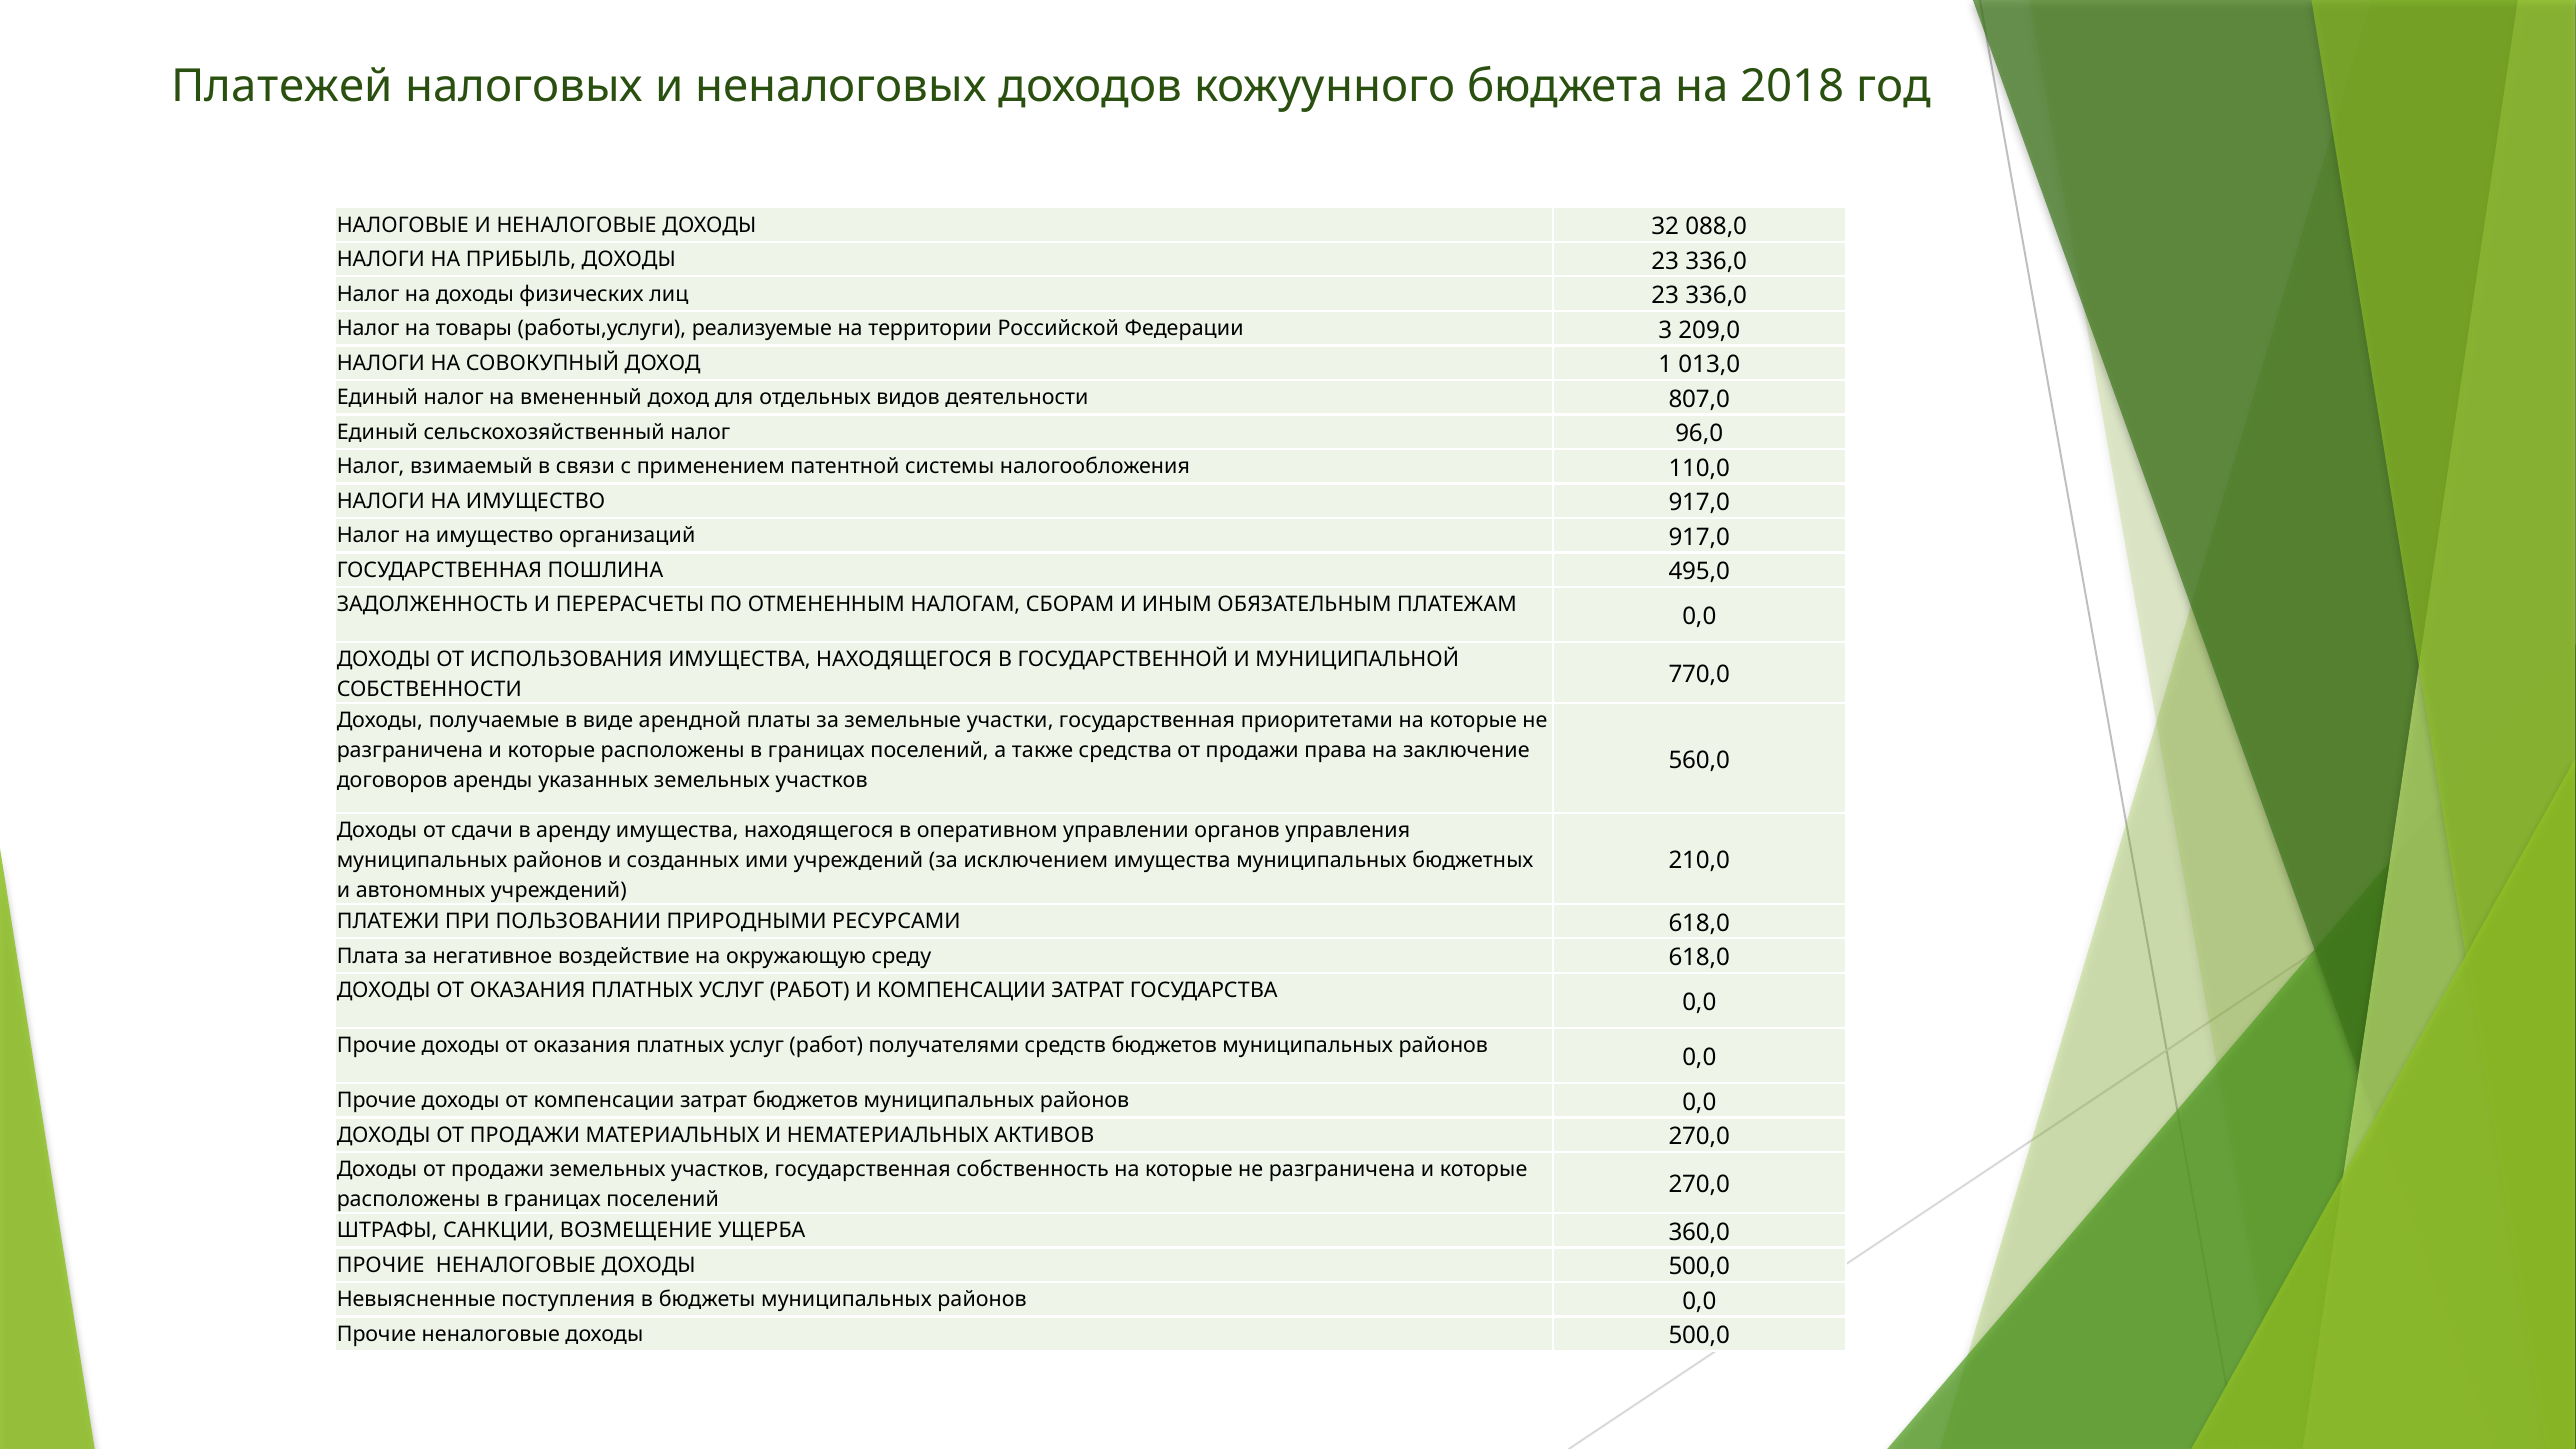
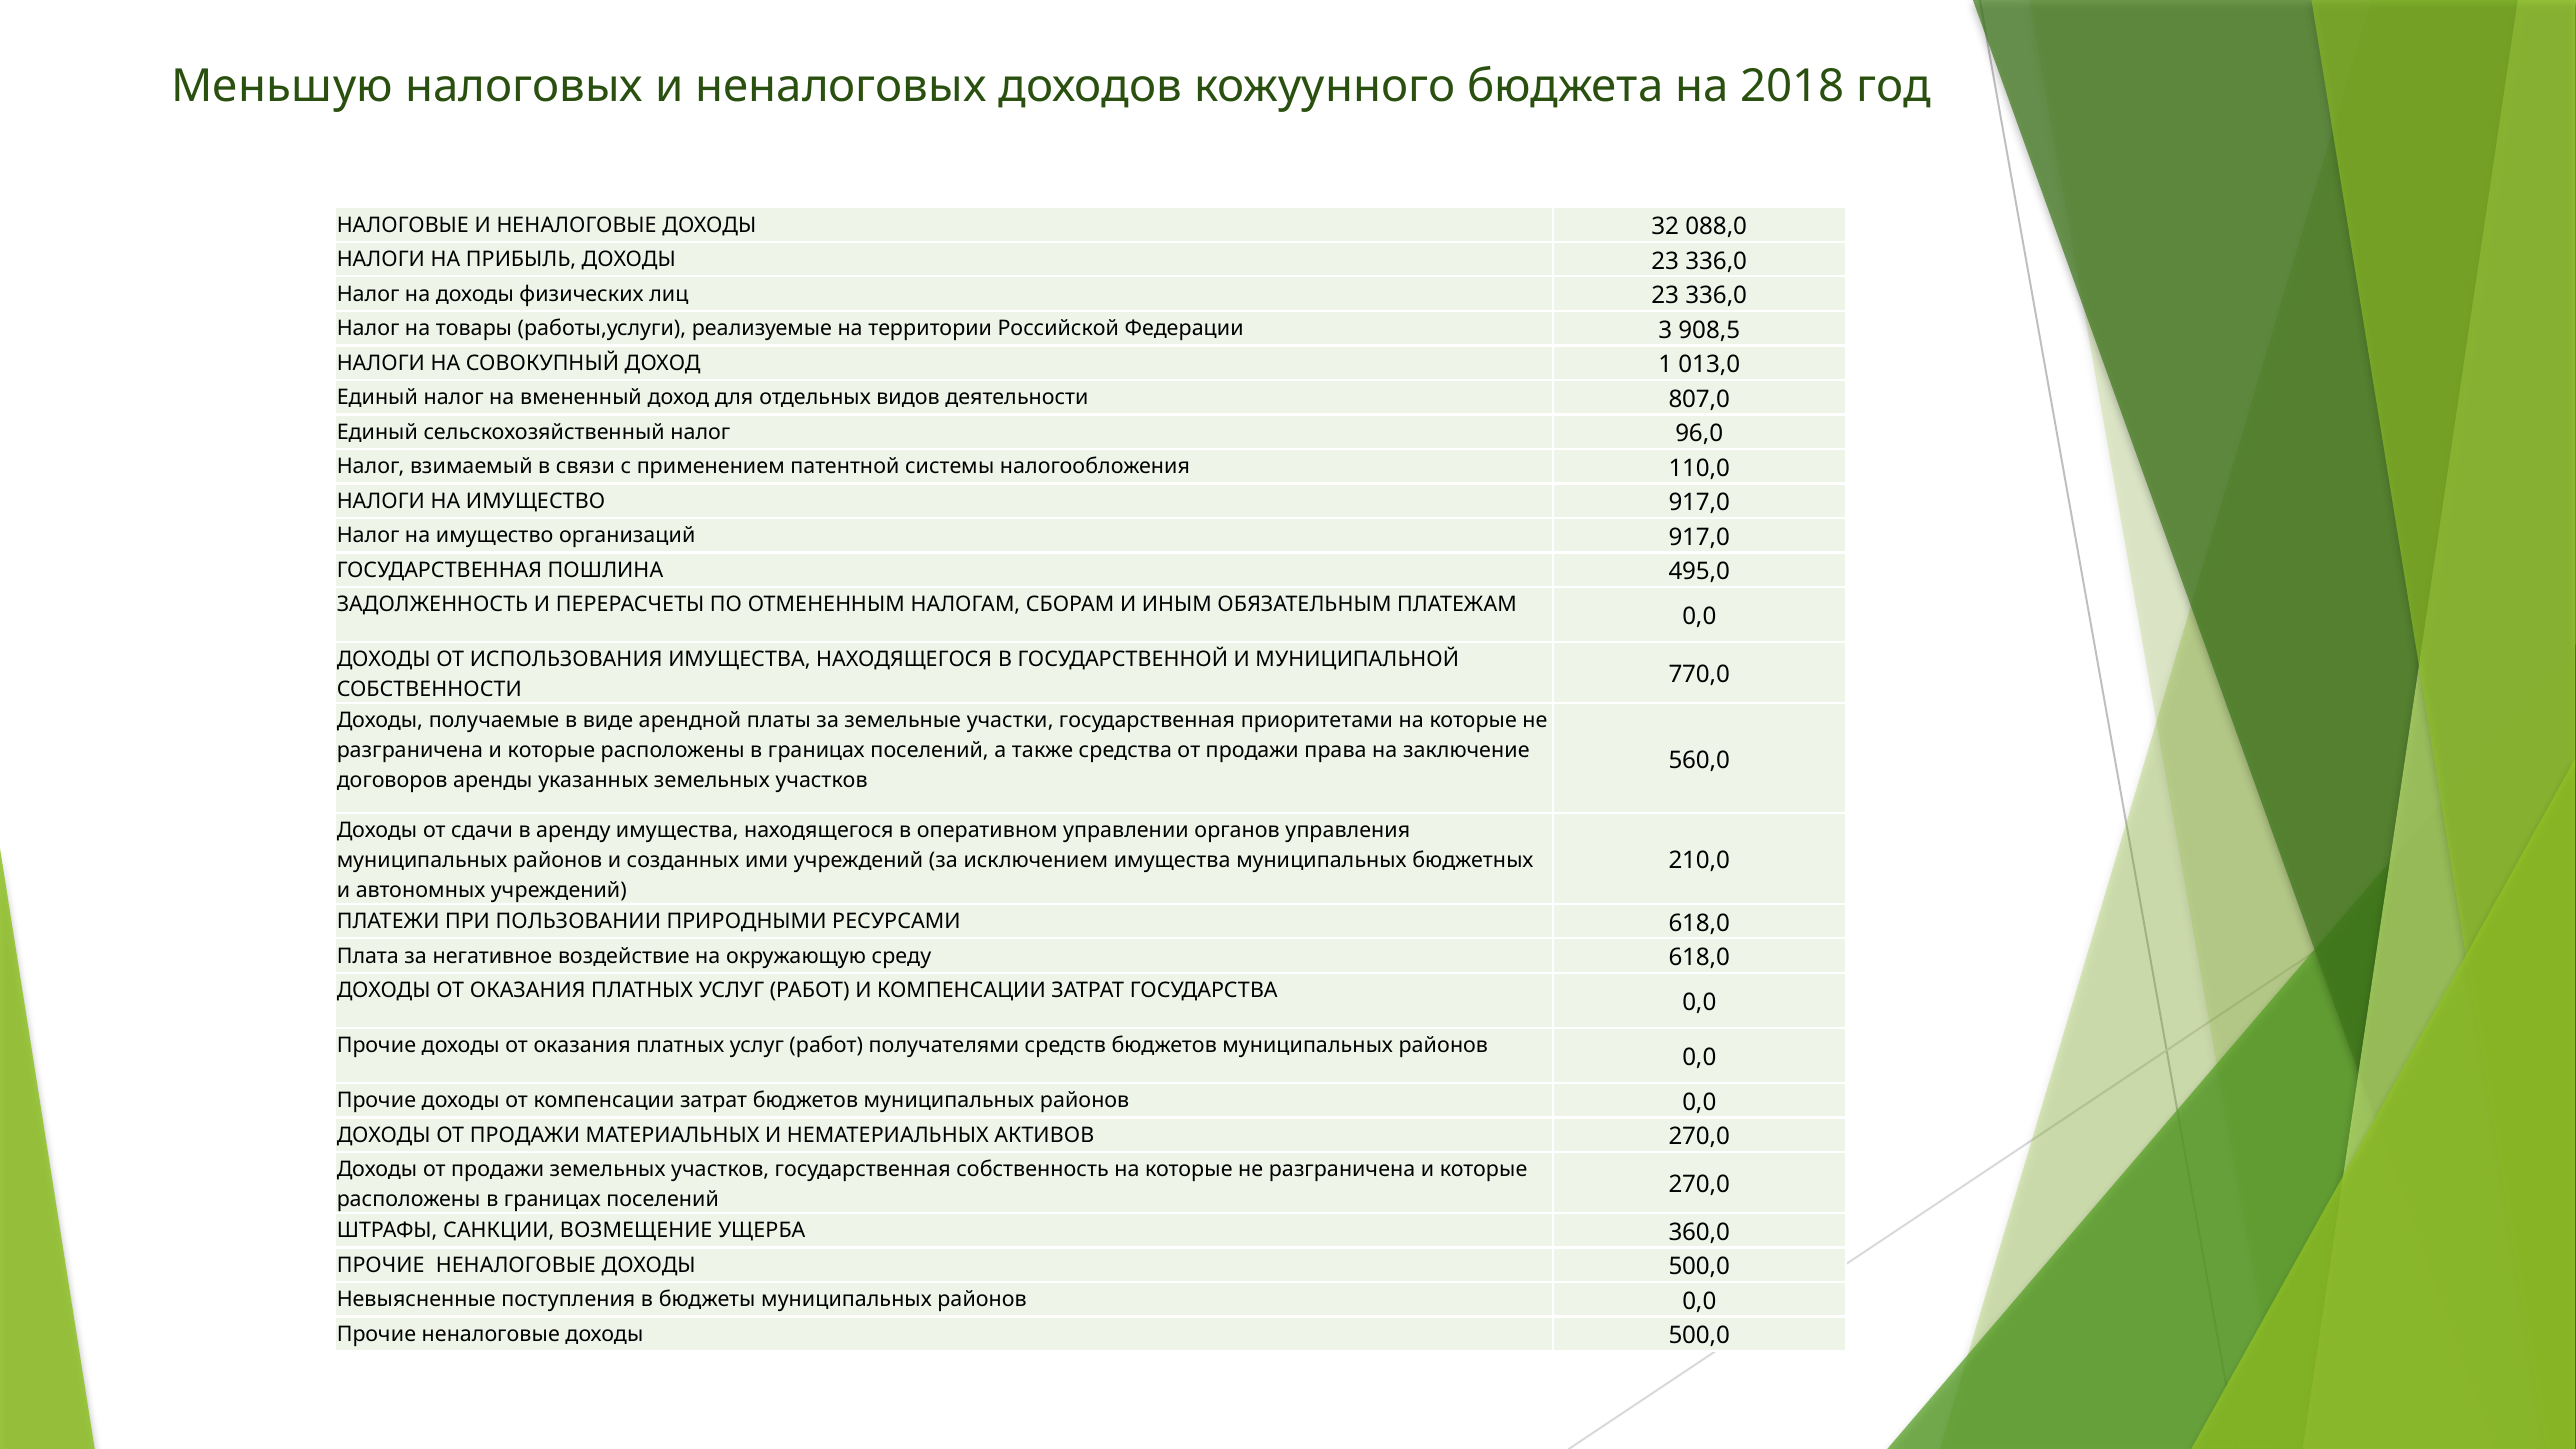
Платежей: Платежей -> Меньшую (282, 87)
209,0: 209,0 -> 908,5 (1709, 330)
